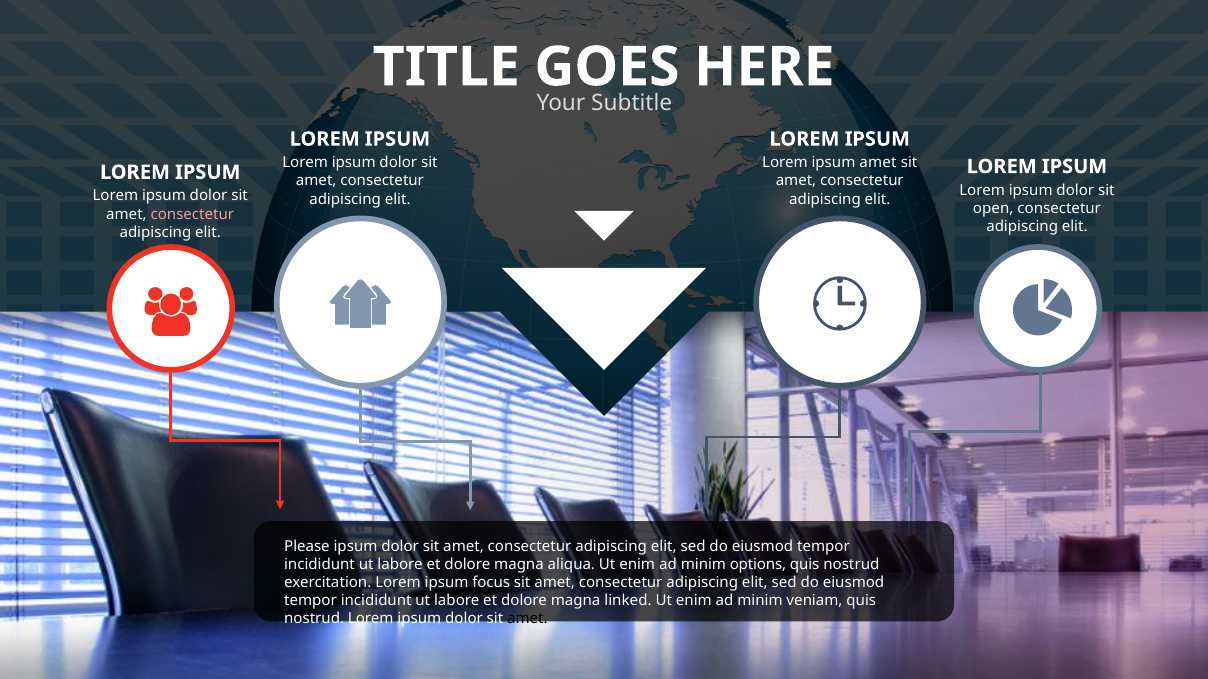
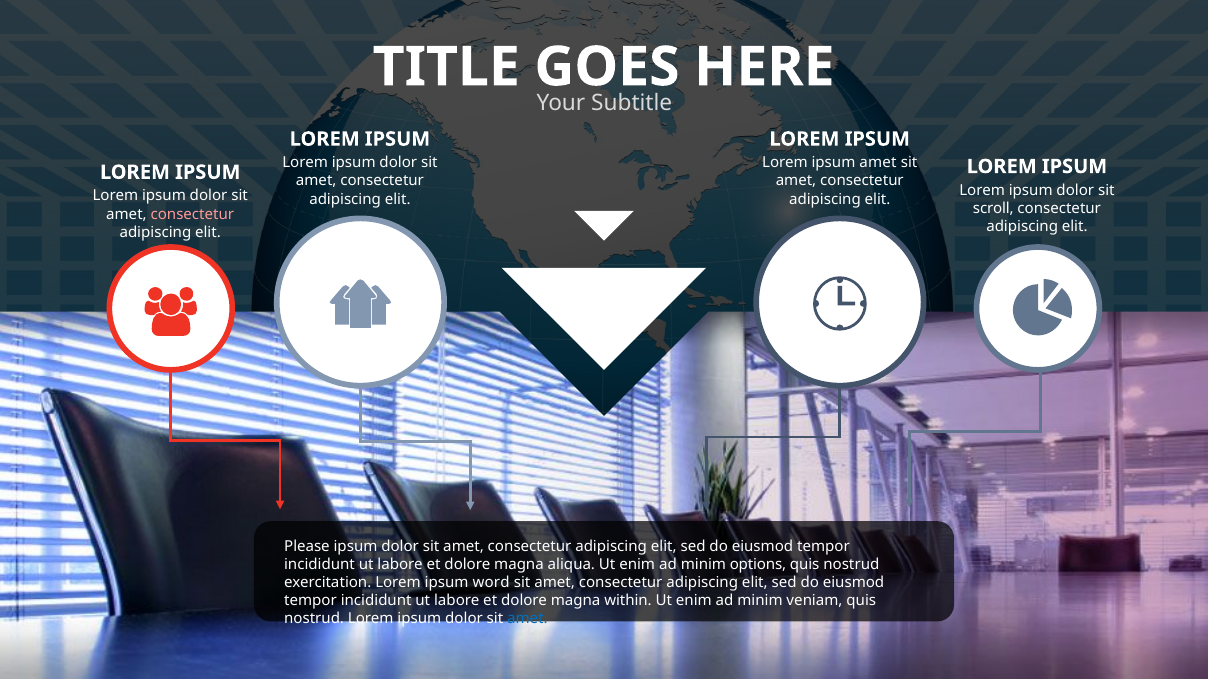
open: open -> scroll (993, 209)
focus: focus -> word (491, 583)
linked: linked -> within (628, 601)
amet colour: black -> blue (527, 619)
